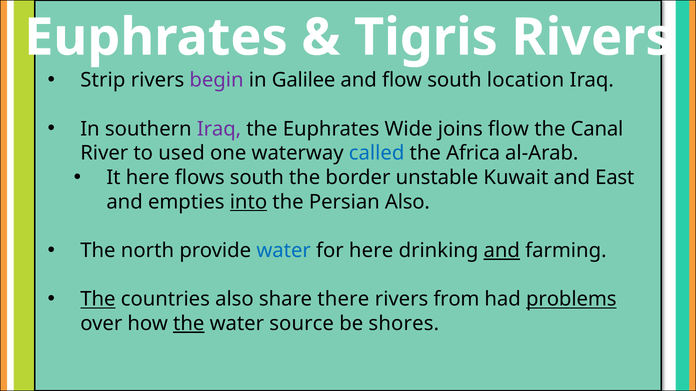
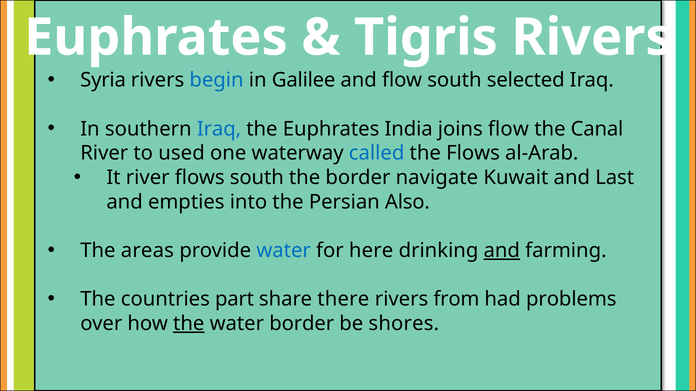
Strip: Strip -> Syria (103, 80)
begin colour: purple -> blue (217, 80)
location: location -> selected (526, 80)
Iraq colour: purple -> blue (219, 129)
Wide: Wide -> India (409, 129)
the Africa: Africa -> Flows (473, 153)
It here: here -> river (148, 178)
unstable: unstable -> navigate (437, 178)
East: East -> Last (615, 178)
into underline: present -> none (248, 202)
north: north -> areas (147, 251)
The underline: present -> none (98, 300)
countries also: also -> part (235, 300)
problems underline: present -> none (571, 300)
water source: source -> border (302, 324)
